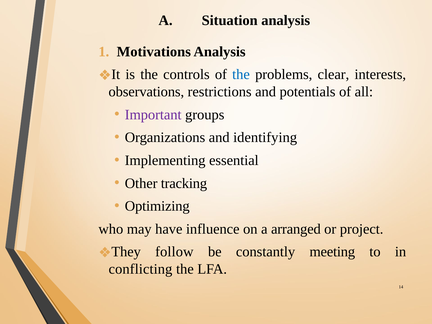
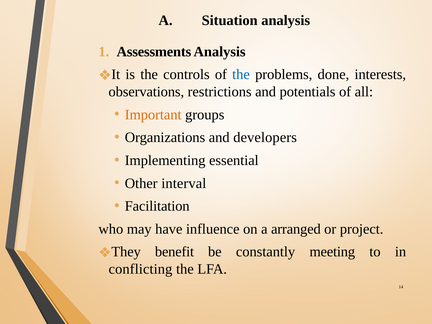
Motivations: Motivations -> Assessments (154, 52)
clear: clear -> done (333, 75)
Important colour: purple -> orange (153, 115)
identifying: identifying -> developers (265, 138)
tracking: tracking -> interval (184, 183)
Optimizing: Optimizing -> Facilitation (157, 206)
follow: follow -> benefit (174, 252)
